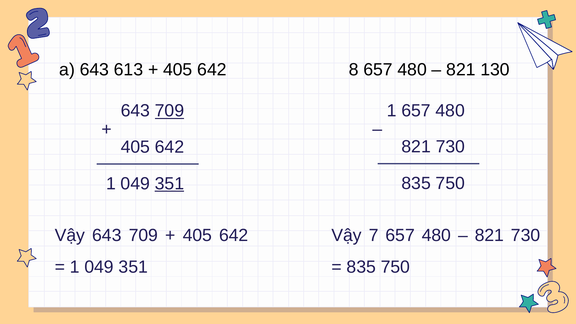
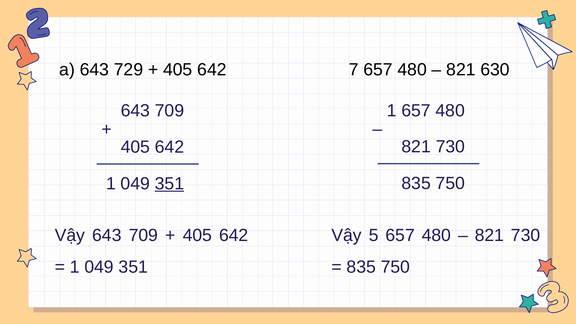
613: 613 -> 729 (129, 70)
8: 8 -> 7 (354, 70)
130: 130 -> 630 (495, 70)
709 underline: present -> none (170, 111)
7: 7 -> 5 (374, 235)
